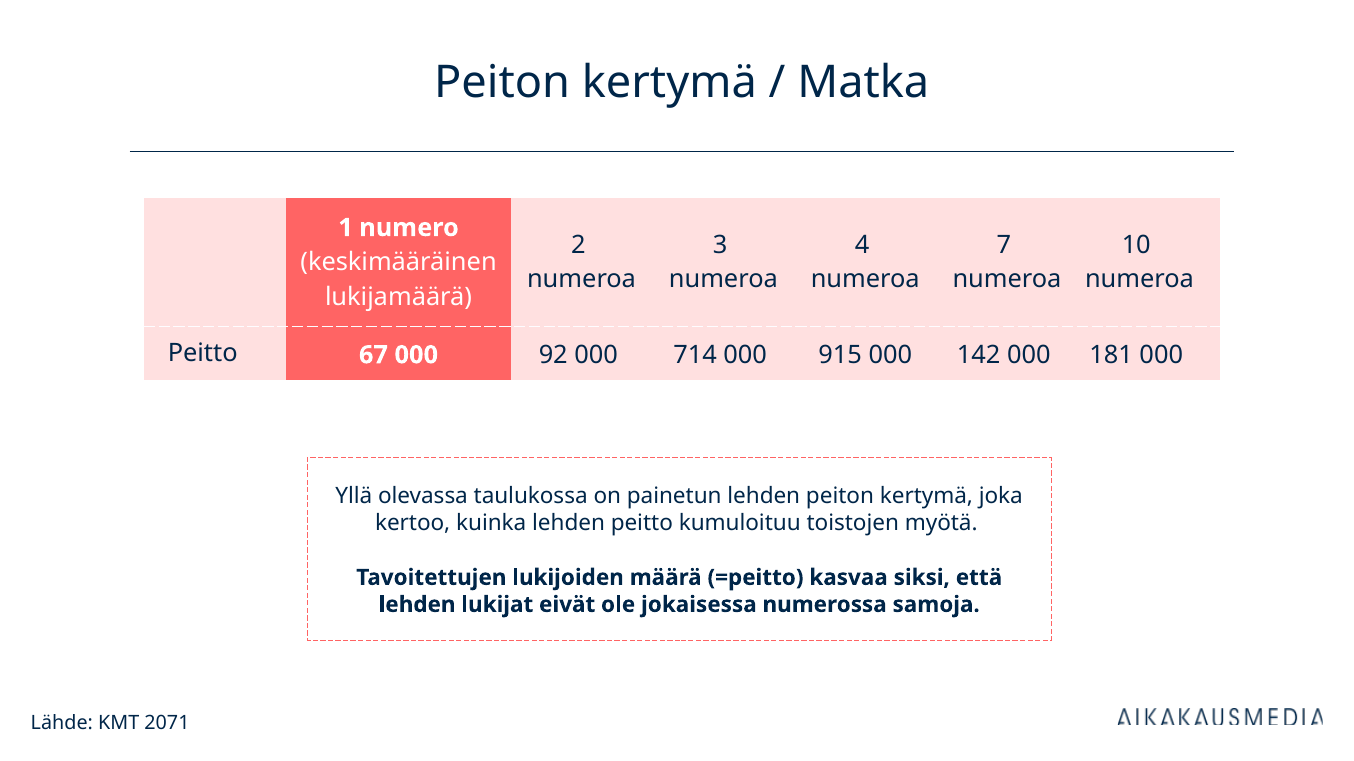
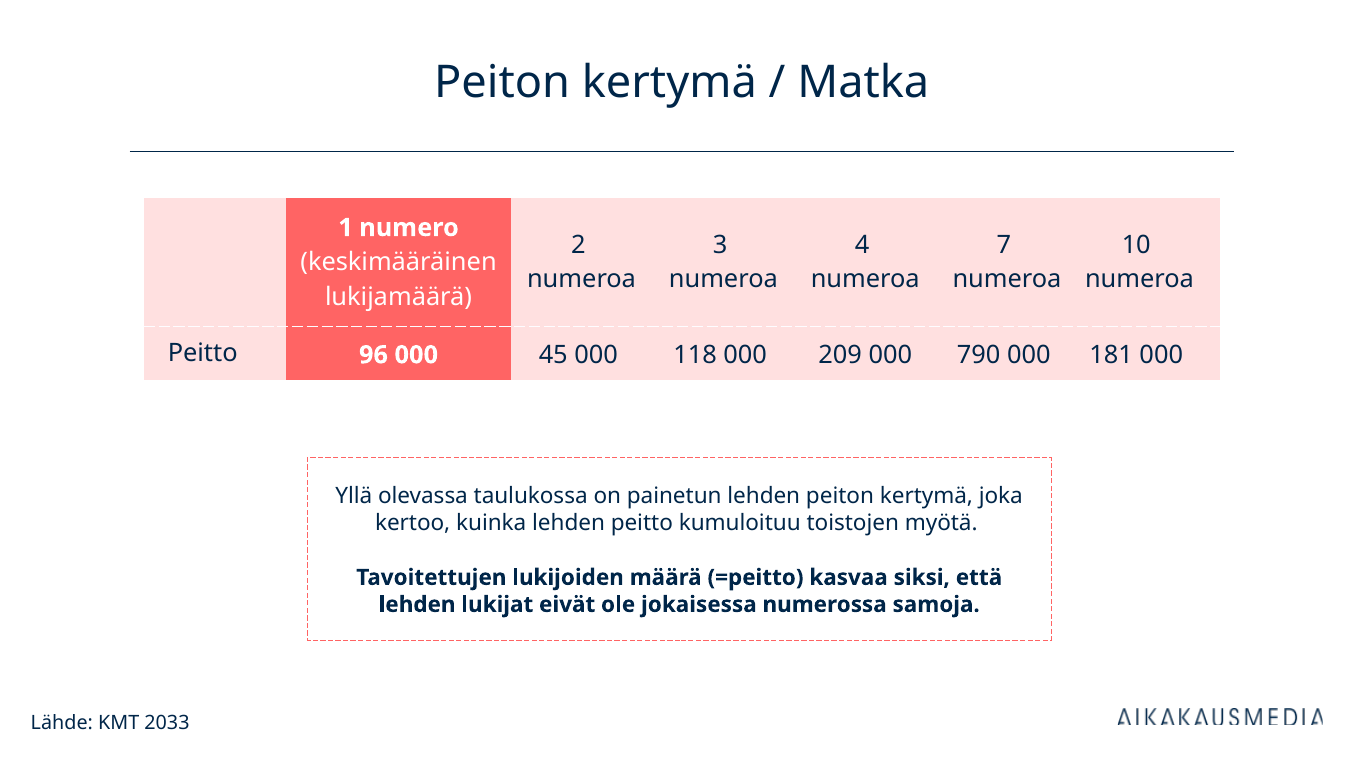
67: 67 -> 96 (373, 355)
92: 92 -> 45 (553, 355)
714: 714 -> 118 (695, 355)
915: 915 -> 209 (840, 355)
142: 142 -> 790 (979, 355)
2071: 2071 -> 2033 (167, 724)
